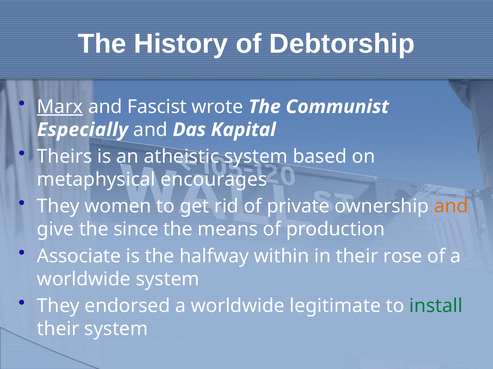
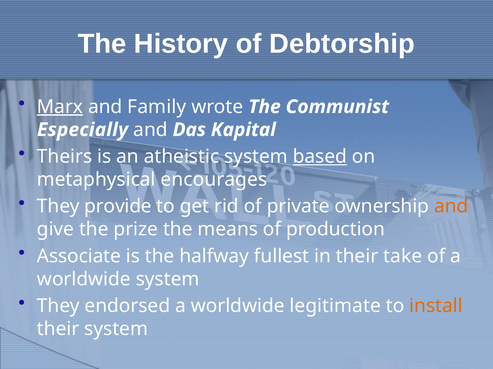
Fascist: Fascist -> Family (157, 107)
based underline: none -> present (320, 157)
women: women -> provide (118, 207)
since: since -> prize (136, 230)
within: within -> fullest (282, 257)
rose: rose -> take (403, 257)
install colour: green -> orange (436, 307)
